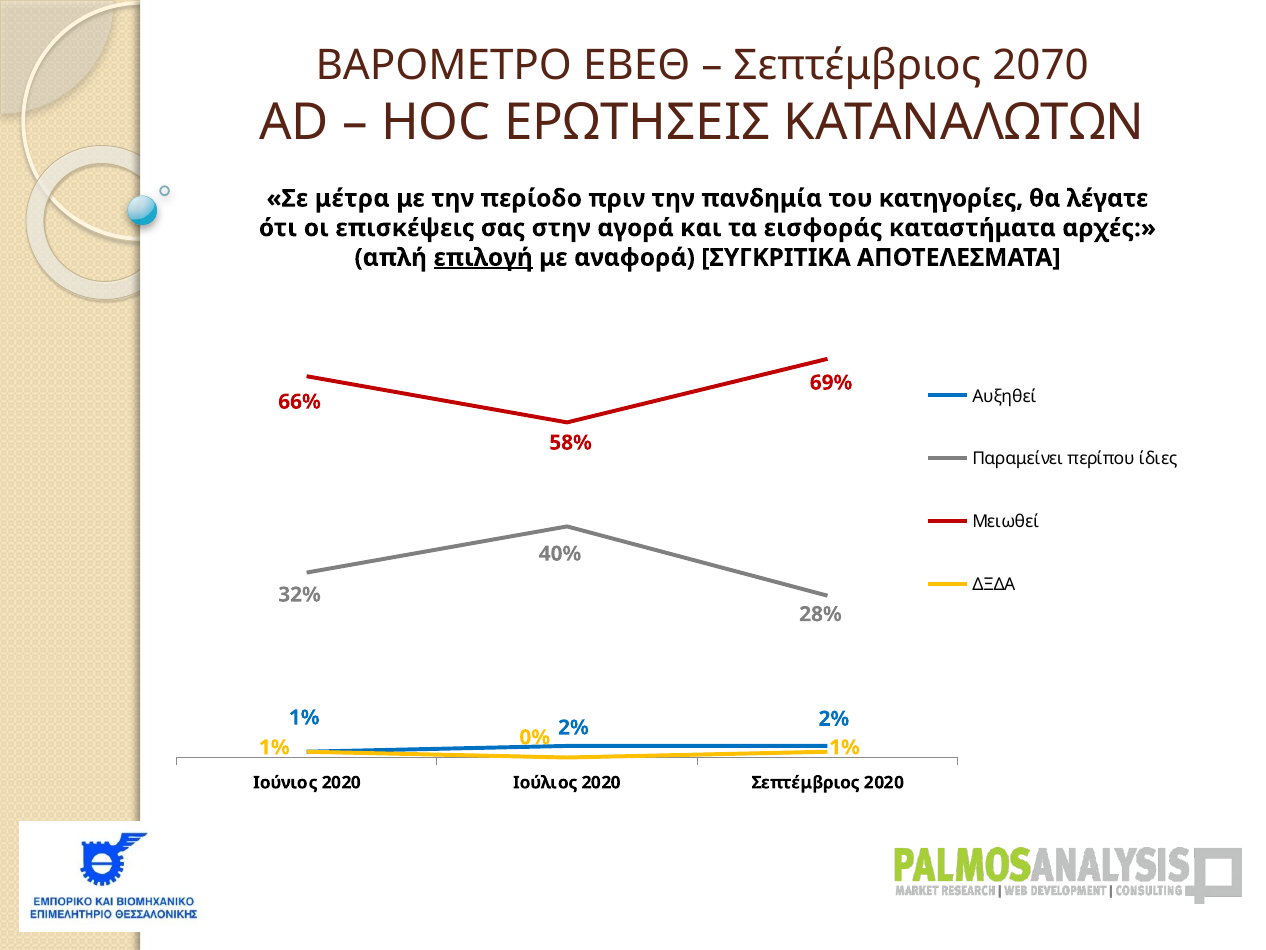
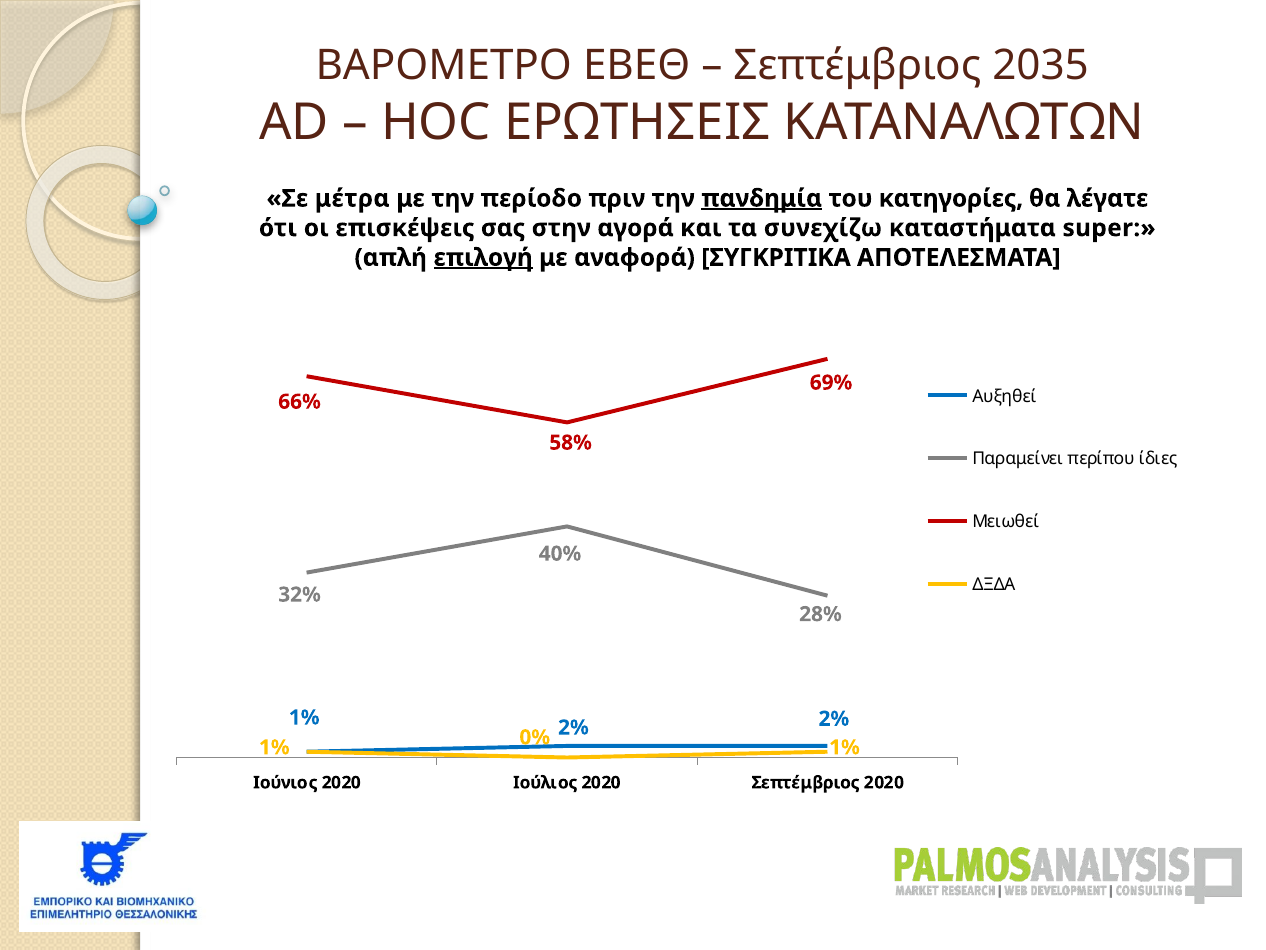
2070: 2070 -> 2035 (1041, 66)
πανδημία underline: none -> present (762, 198)
εισφοράς: εισφοράς -> συνεχίζω (823, 228)
αρχές: αρχές -> super (1109, 228)
